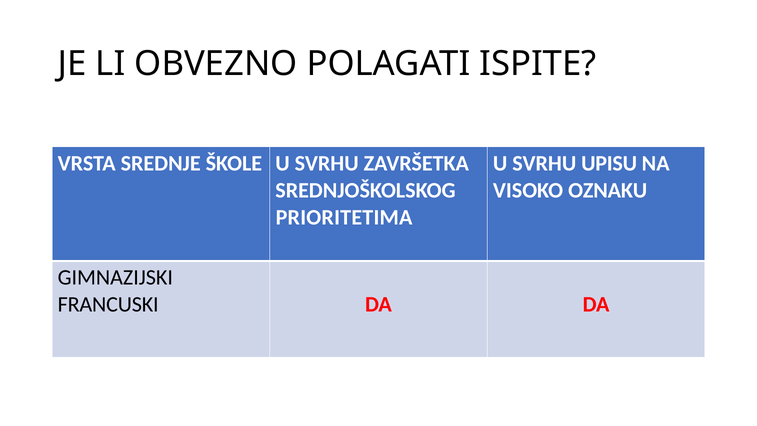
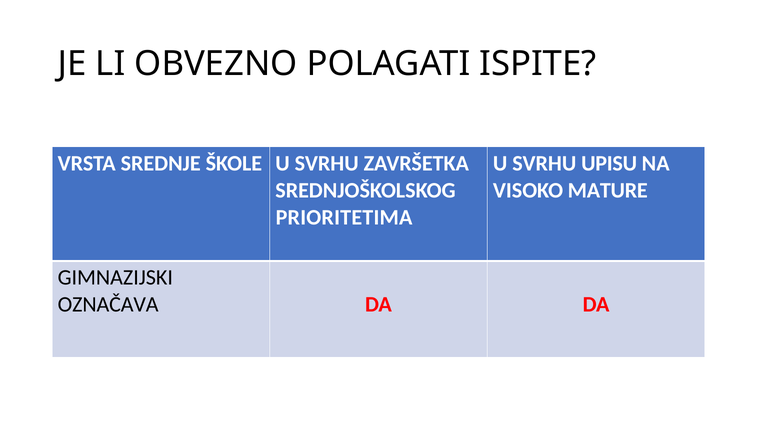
OZNAKU: OZNAKU -> MATURE (608, 190)
FRANCUSKI: FRANCUSKI -> OZNAČAVA (108, 304)
